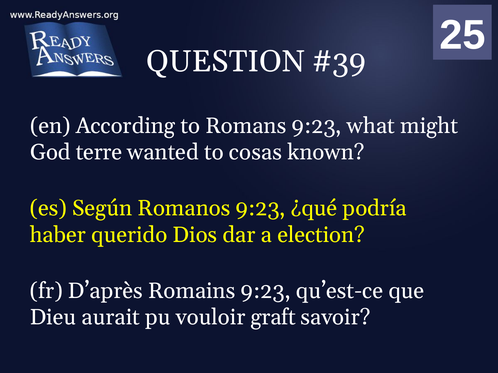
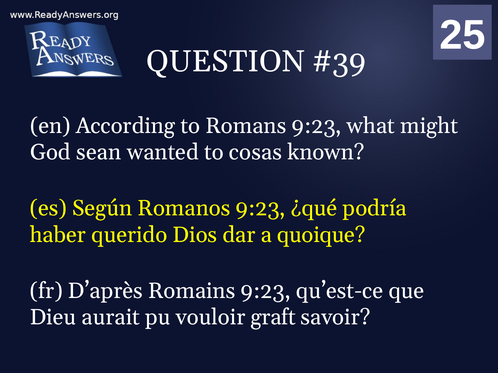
terre: terre -> sean (99, 153)
election: election -> quoique (321, 235)
